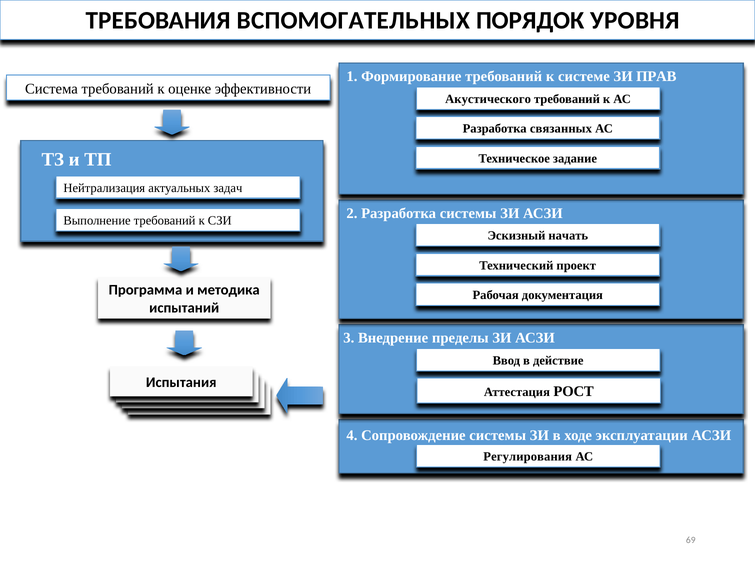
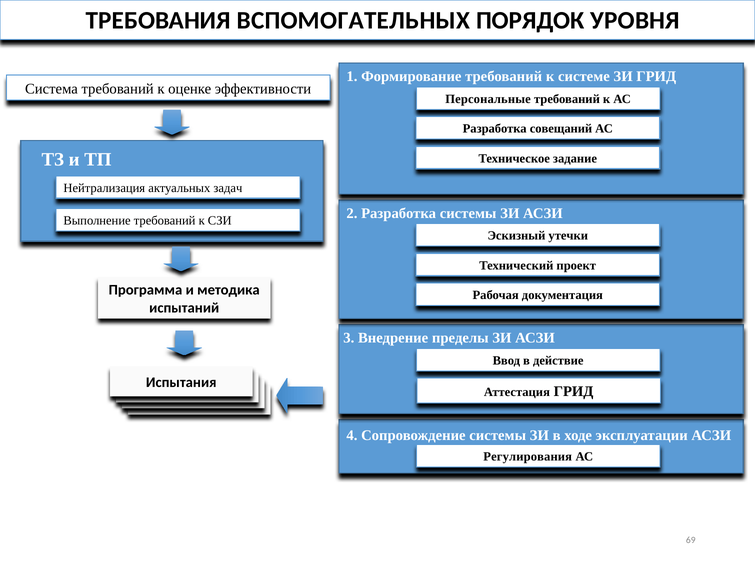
ЗИ ПРАВ: ПРАВ -> ГРИД (656, 77)
Акустического: Акустического -> Персональные (488, 99)
связанных: связанных -> совещаний (561, 129)
начать: начать -> утечки (568, 236)
Аттестация РОСТ: РОСТ -> ГРИД (574, 392)
